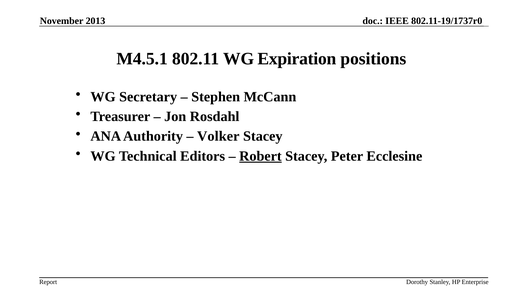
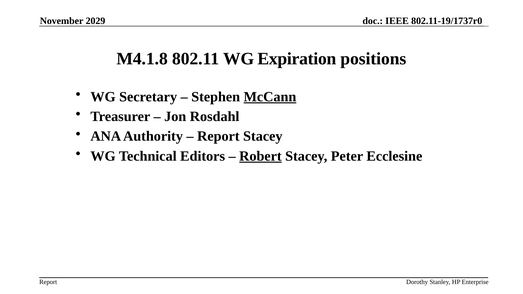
2013: 2013 -> 2029 (95, 21)
M4.5.1: M4.5.1 -> M4.1.8 (142, 59)
McCann underline: none -> present (270, 97)
Volker: Volker -> Report (218, 136)
